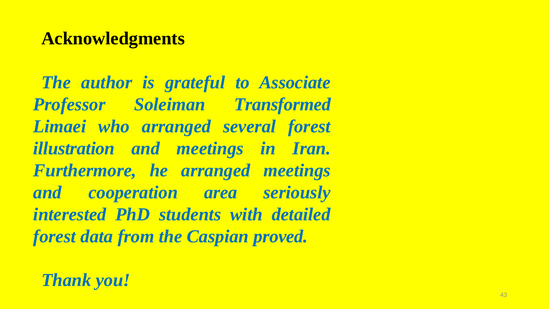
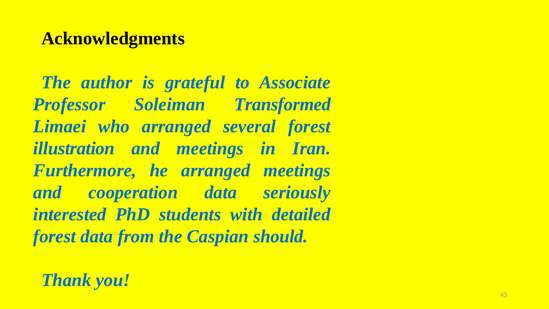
cooperation area: area -> data (221, 192)
proved: proved -> should (281, 236)
